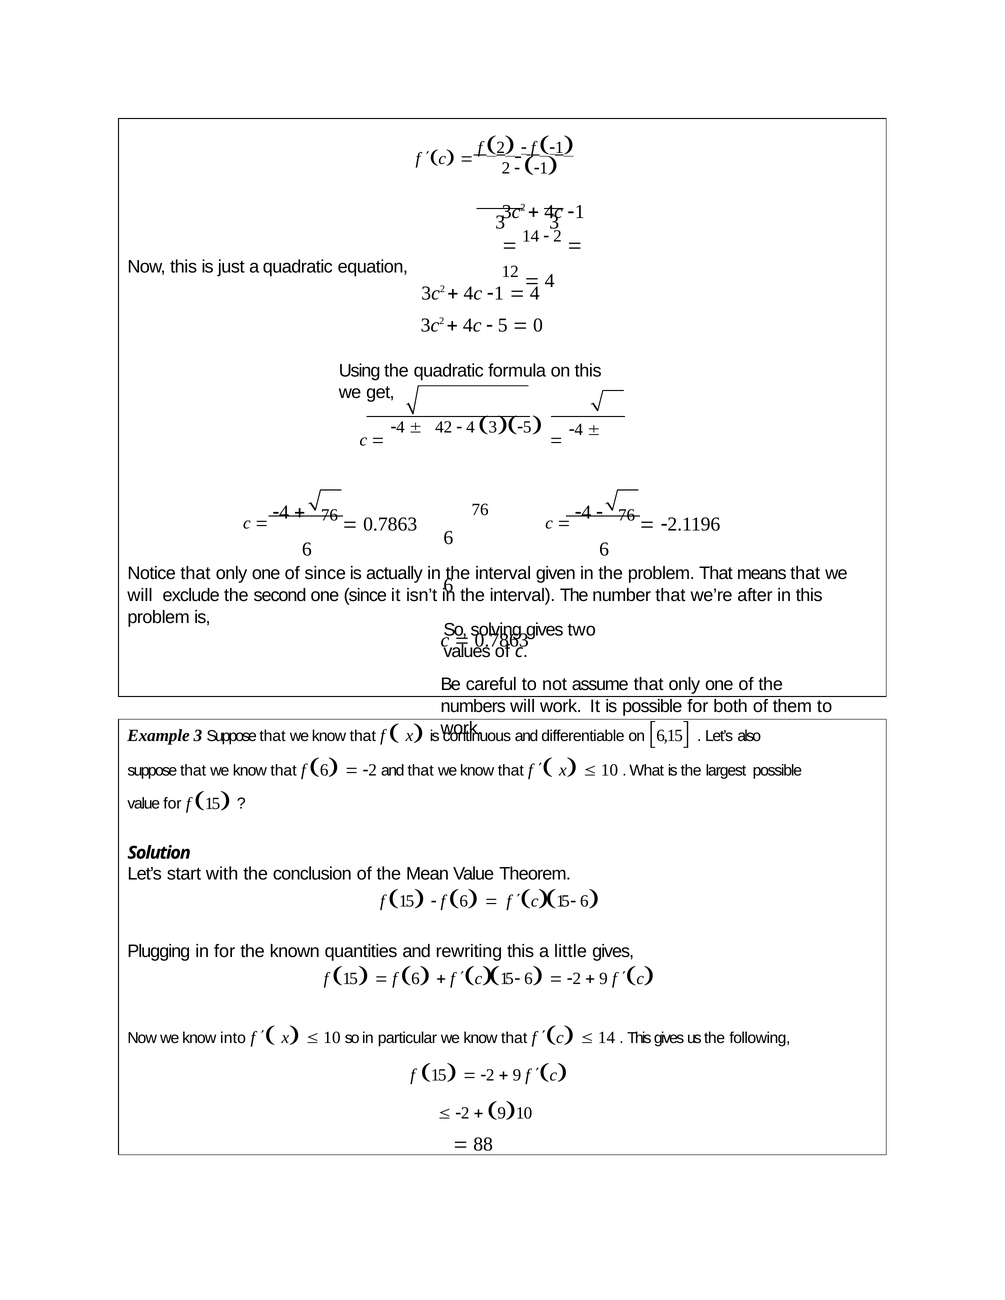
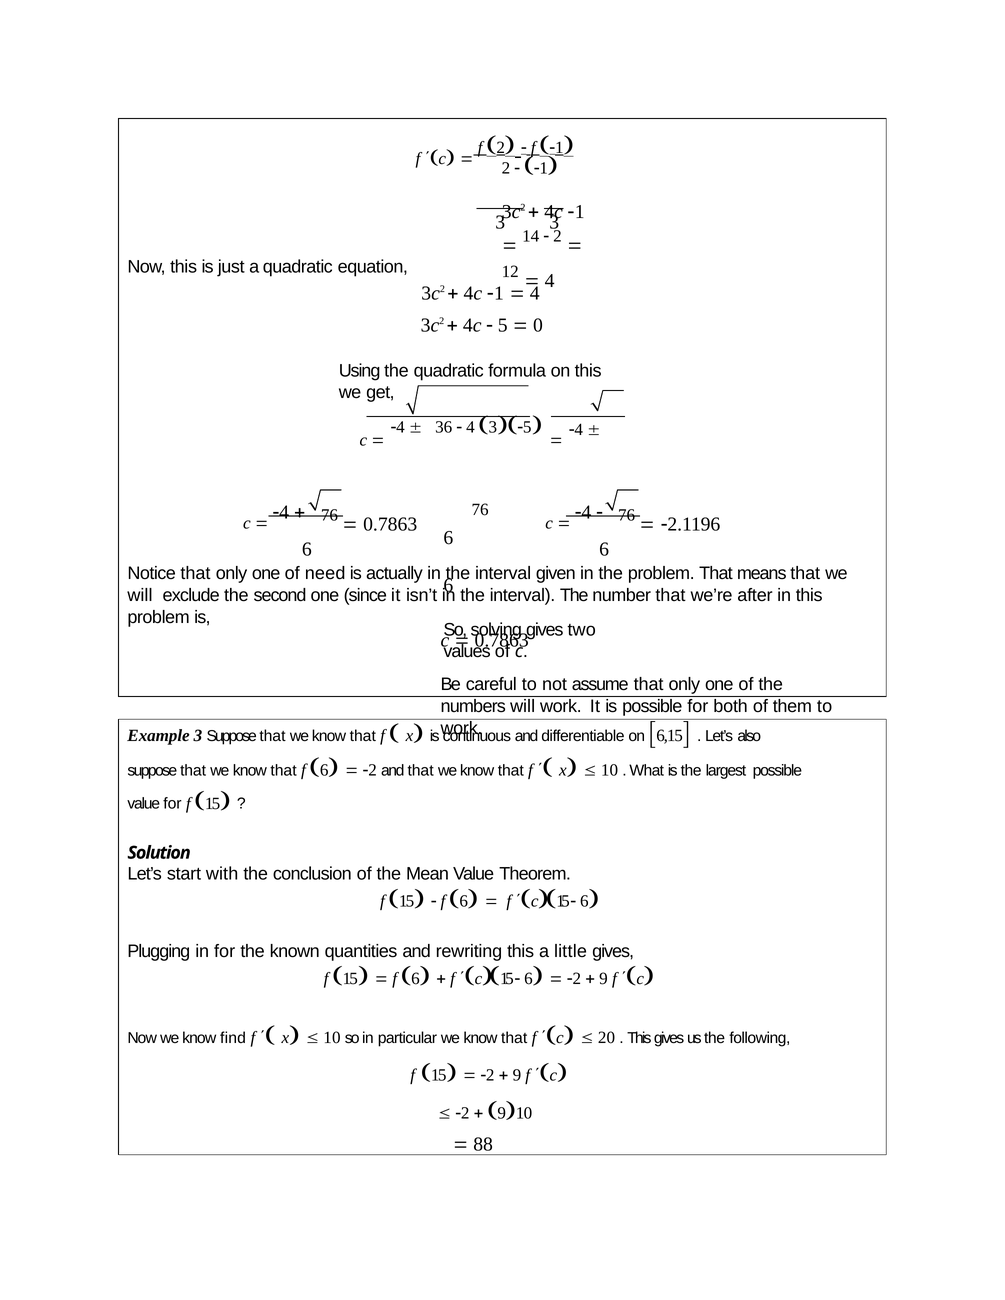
42: 42 -> 36 (444, 428)
of since: since -> need (325, 574)
into: into -> find (233, 1039)
14: 14 -> 20 (607, 1038)
